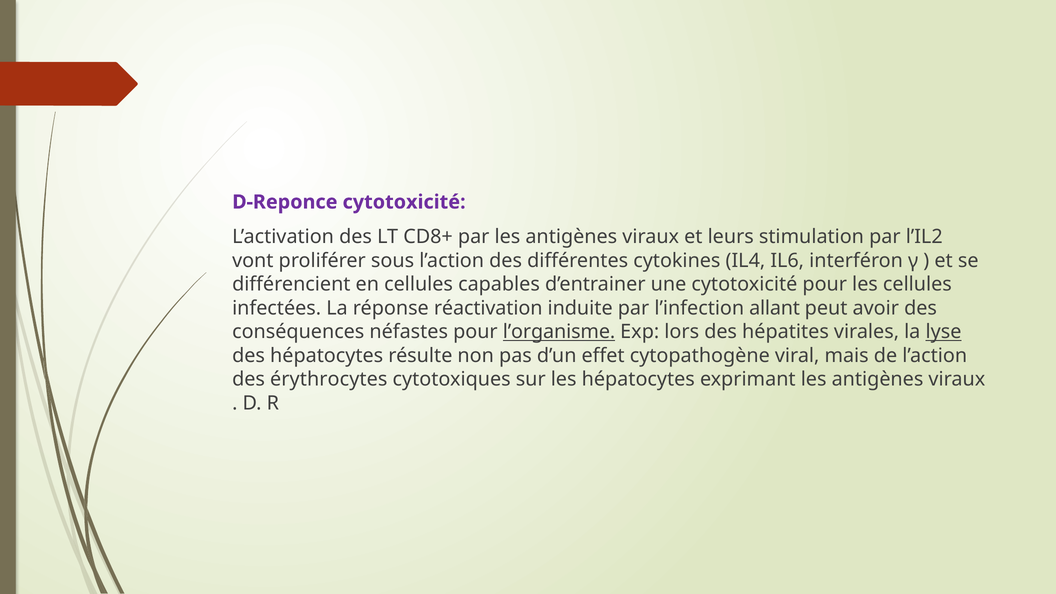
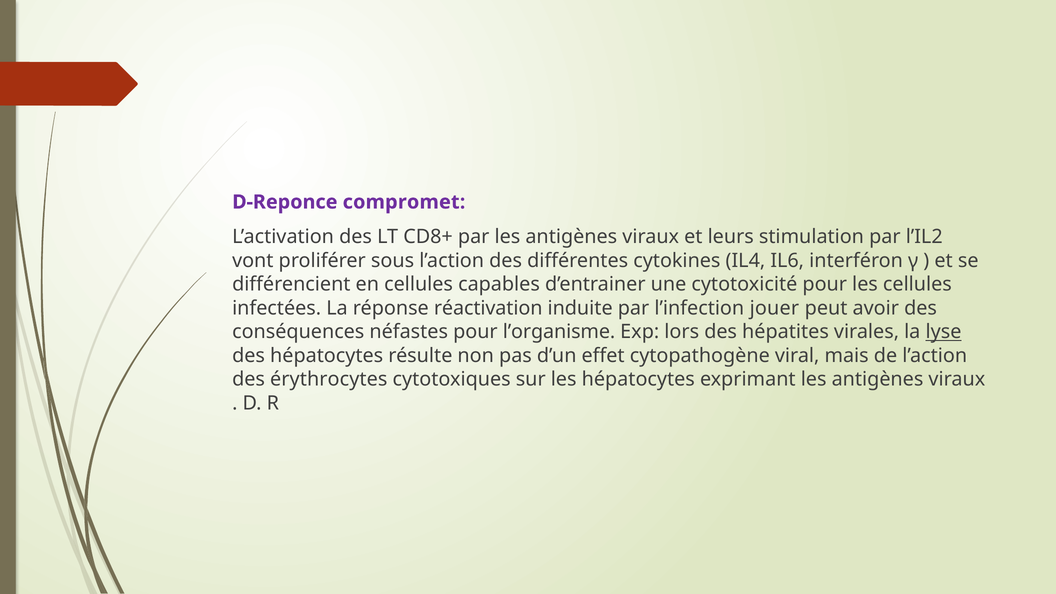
D-Reponce cytotoxicité: cytotoxicité -> compromet (404, 202)
allant: allant -> jouer (774, 308)
l’organisme underline: present -> none (559, 332)
